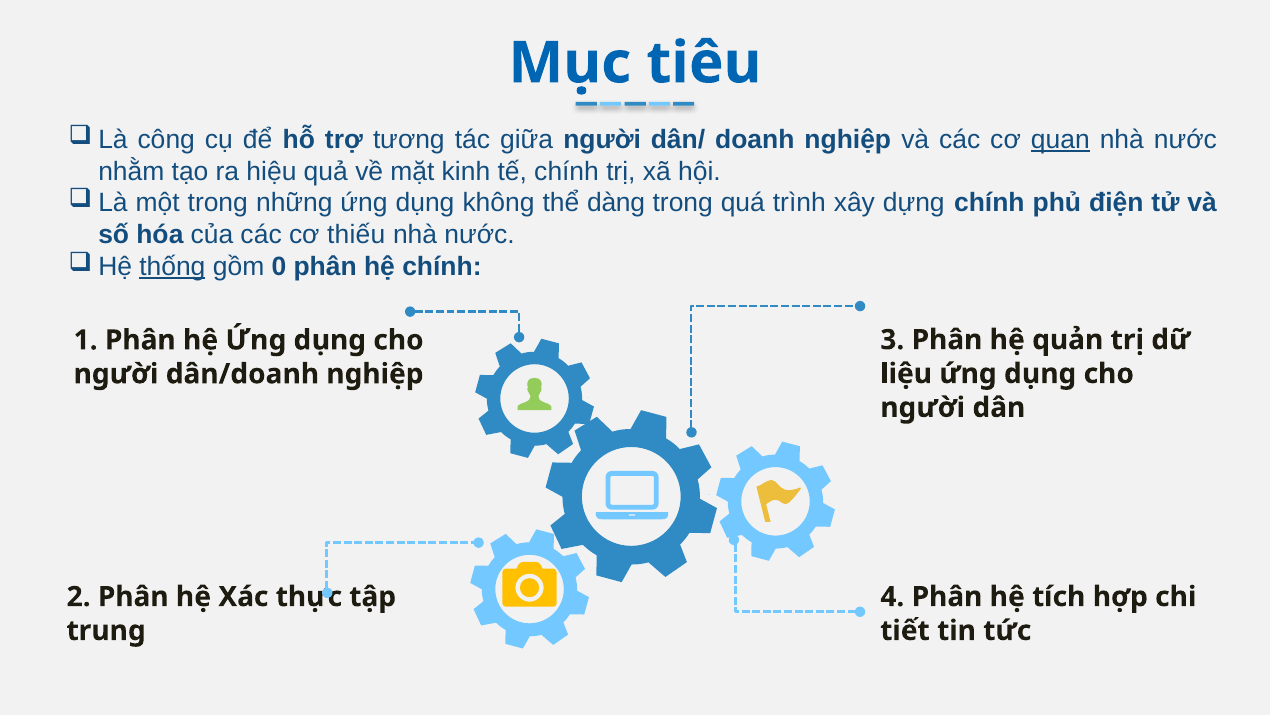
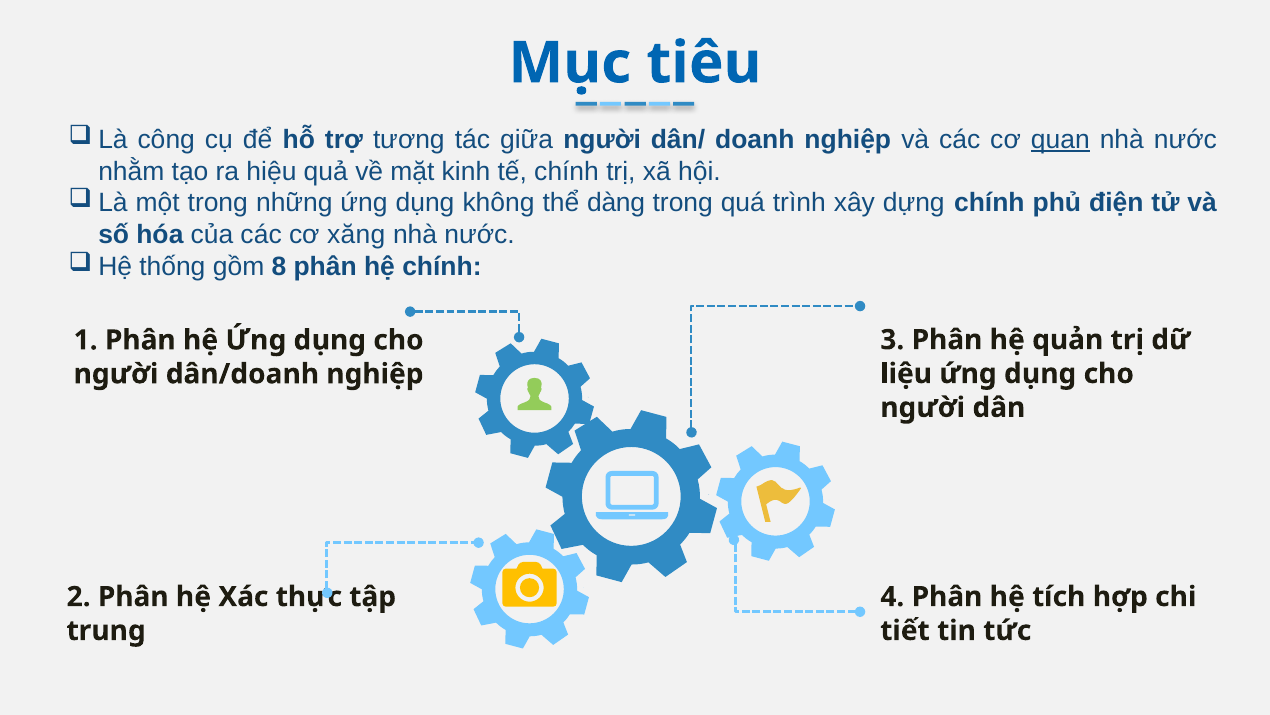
thiếu: thiếu -> xăng (356, 235)
thống underline: present -> none (172, 267)
0: 0 -> 8 (279, 267)
